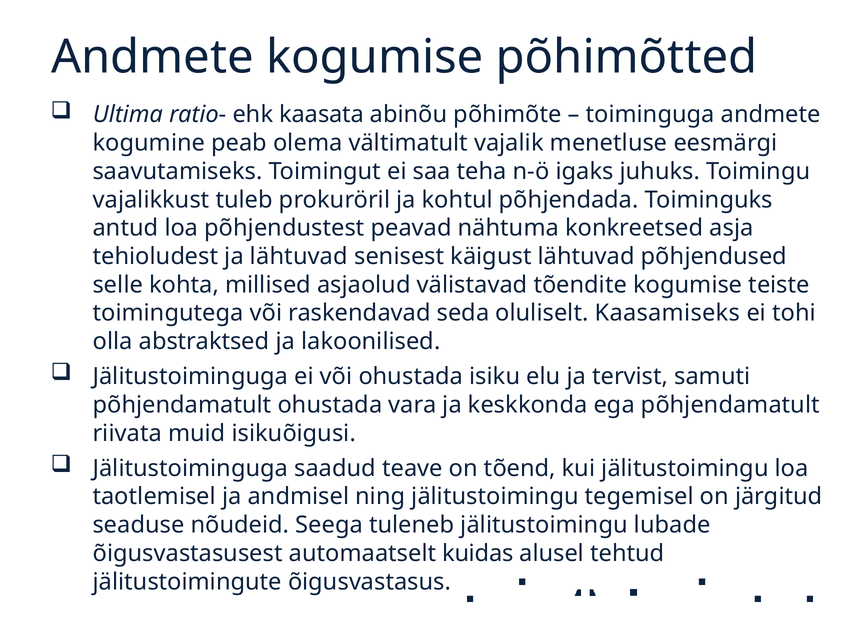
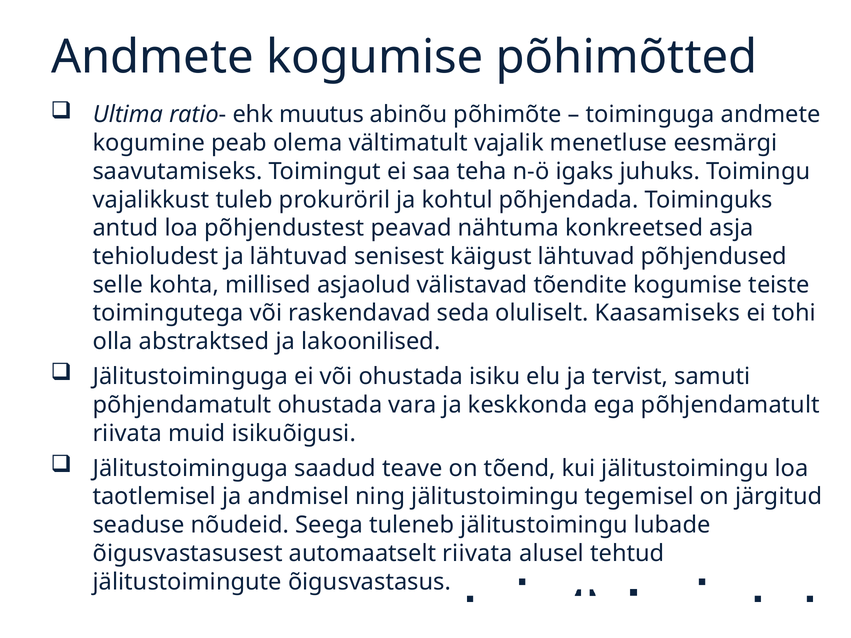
kaasata: kaasata -> muutus (322, 115)
automaatselt kuidas: kuidas -> riivata (478, 554)
